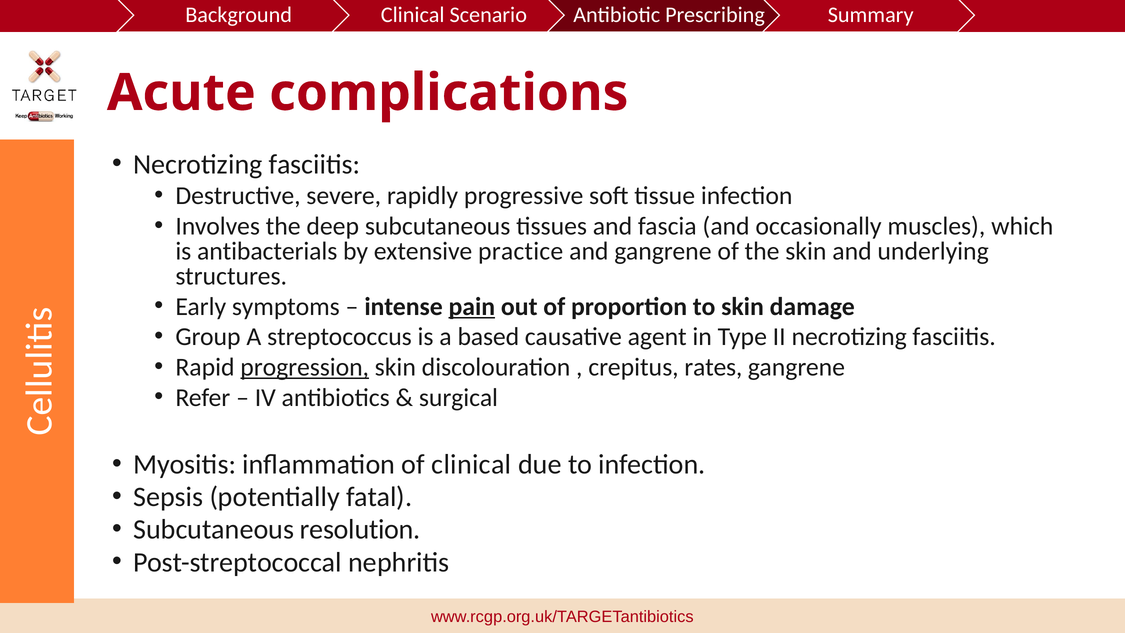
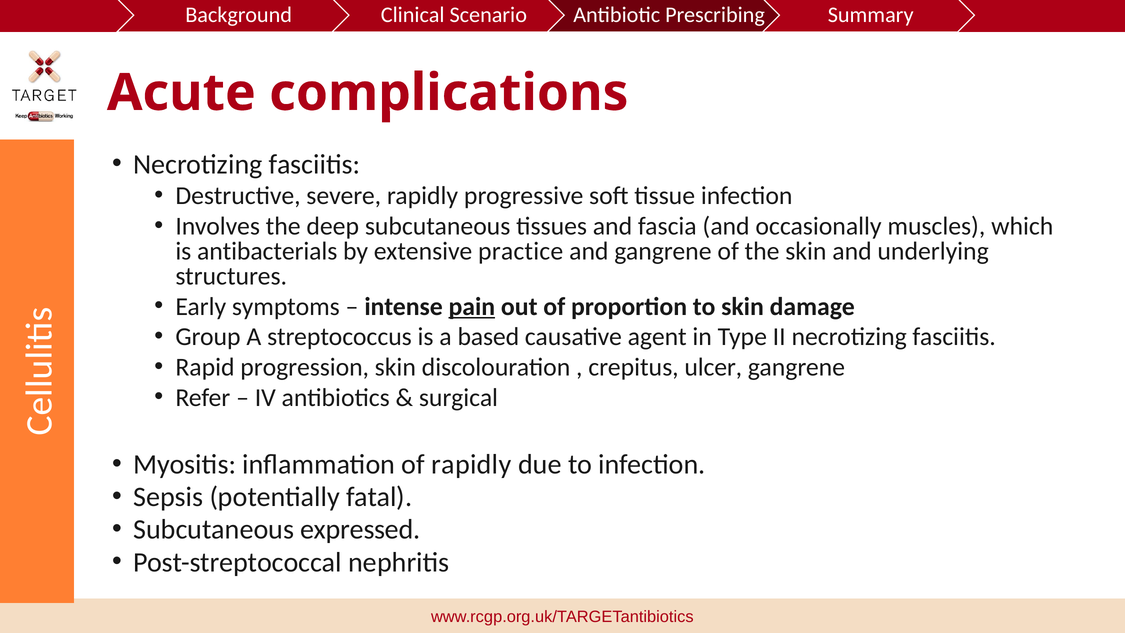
progression underline: present -> none (305, 367)
rates: rates -> ulcer (713, 367)
of clinical: clinical -> rapidly (471, 464)
resolution: resolution -> expressed (360, 530)
